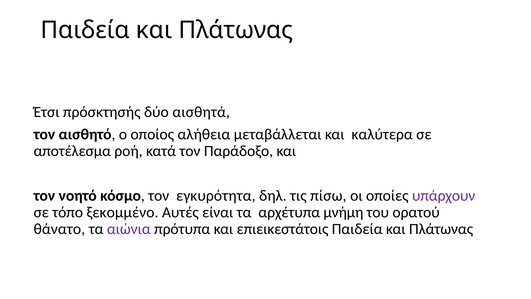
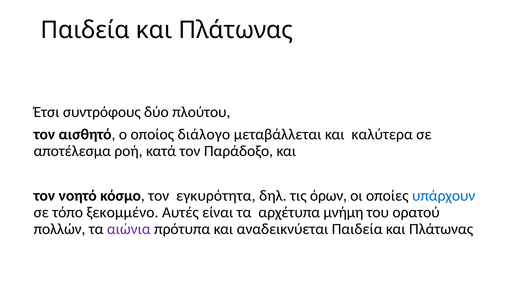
πρόσκτησής: πρόσκτησής -> συντρόφους (102, 112)
αισθητά: αισθητά -> πλούτου (201, 112)
αλήθεια: αλήθεια -> διάλογο (204, 134)
πίσω: πίσω -> όρων (328, 195)
υπάρχουν colour: purple -> blue (444, 195)
θάνατο: θάνατο -> πολλών (60, 229)
επιεικεστάτοις: επιεικεστάτοις -> αναδεικνύεται (283, 229)
